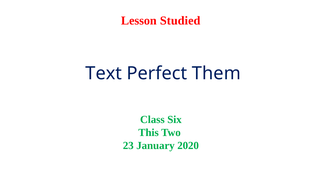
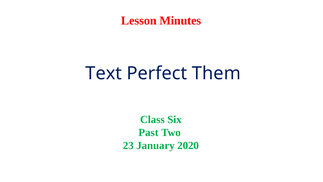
Studied: Studied -> Minutes (180, 21)
This: This -> Past (148, 132)
